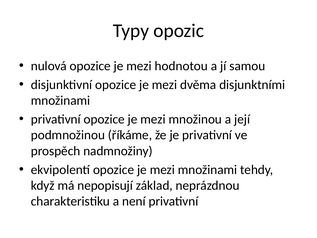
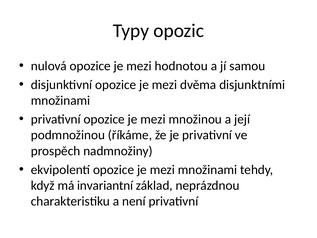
nepopisují: nepopisují -> invariantní (105, 185)
